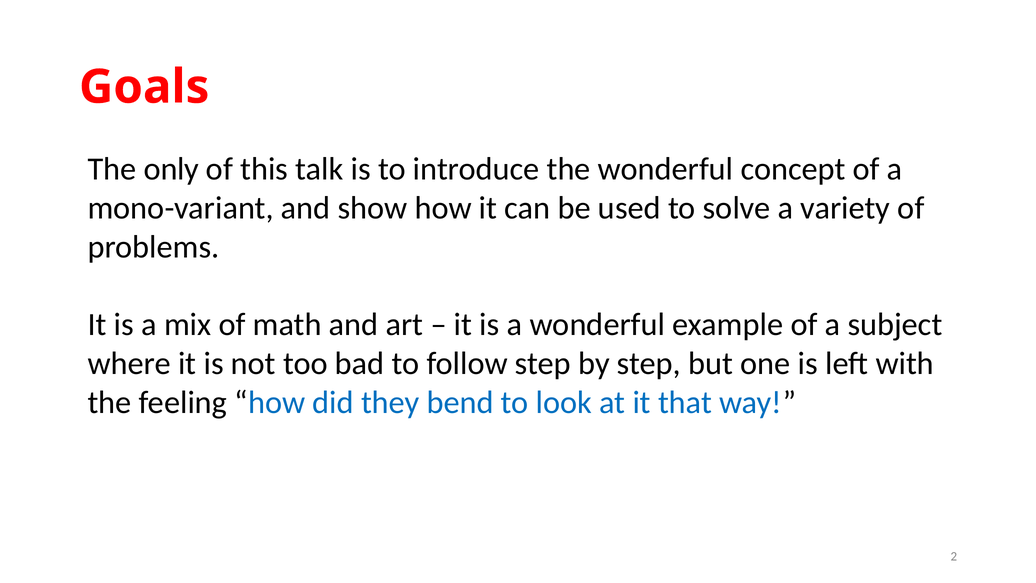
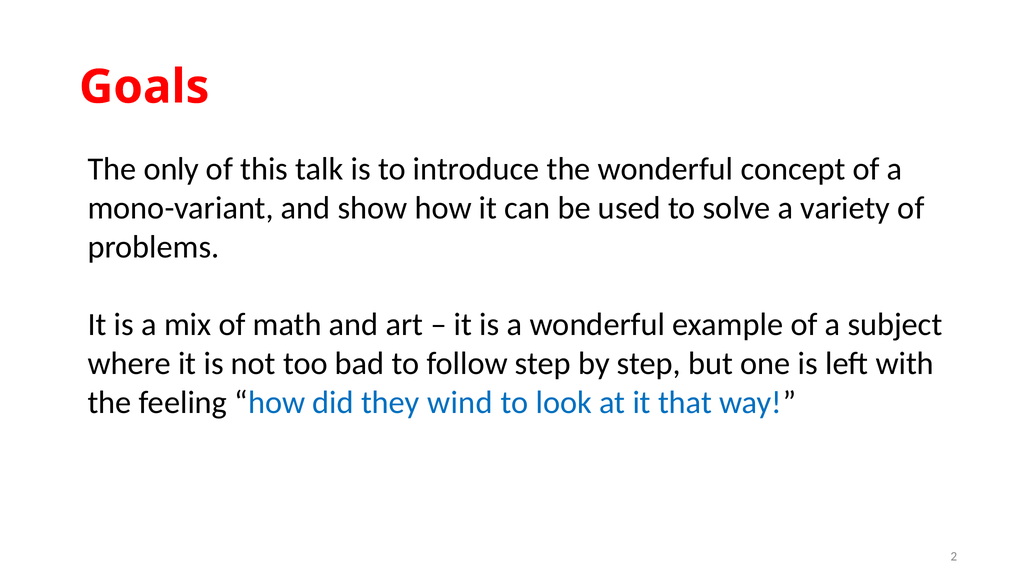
bend: bend -> wind (460, 402)
